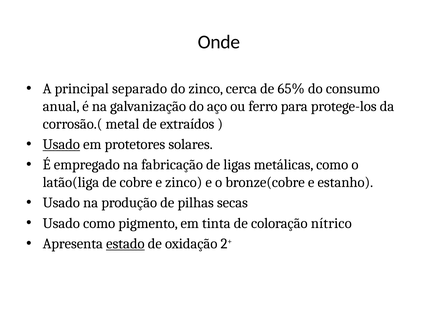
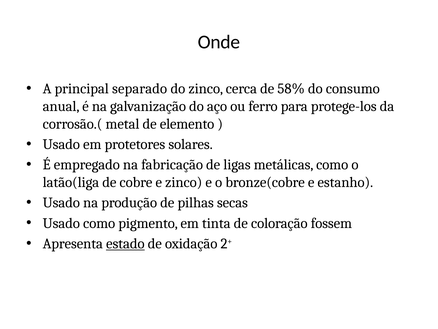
65%: 65% -> 58% (291, 89)
extraídos: extraídos -> elemento (187, 124)
Usado underline: present -> none (61, 144)
nítrico: nítrico -> fossem (331, 223)
